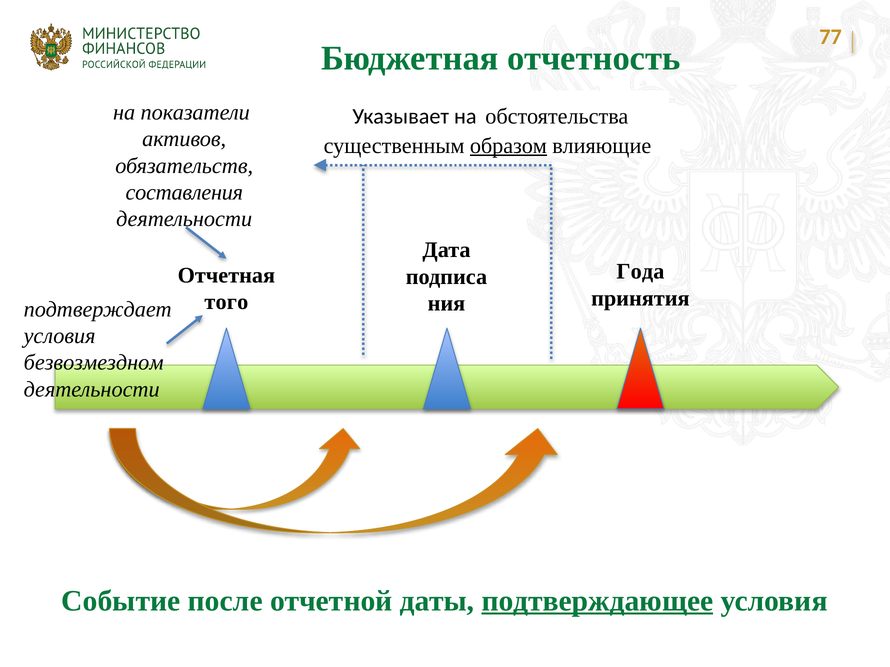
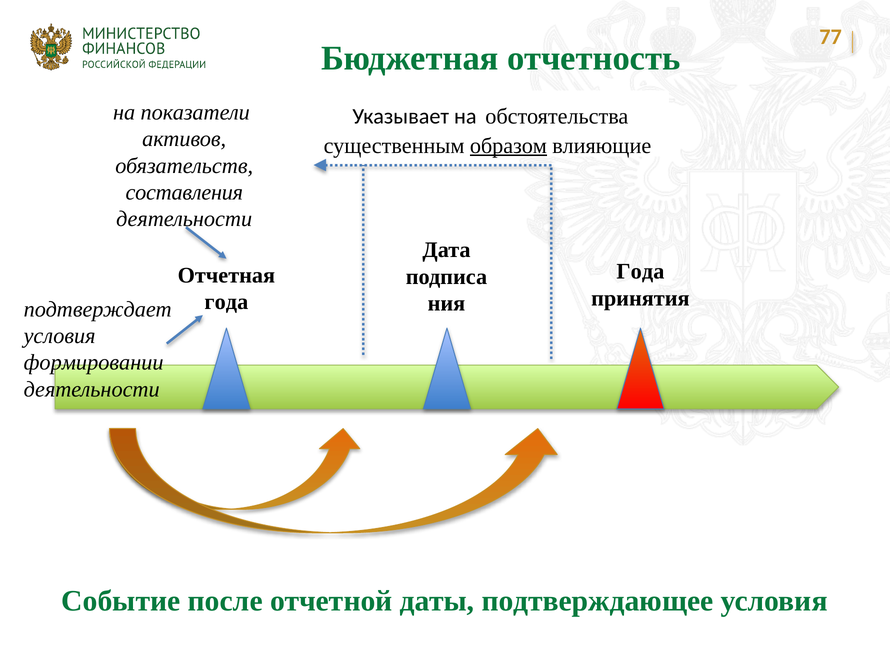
того: того -> года (226, 302)
безвозмездном: безвозмездном -> формировании (94, 363)
подтверждающее underline: present -> none (597, 601)
